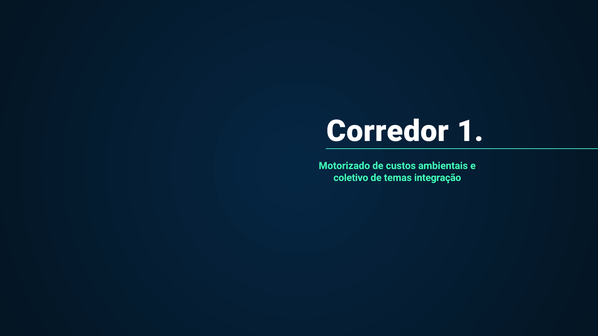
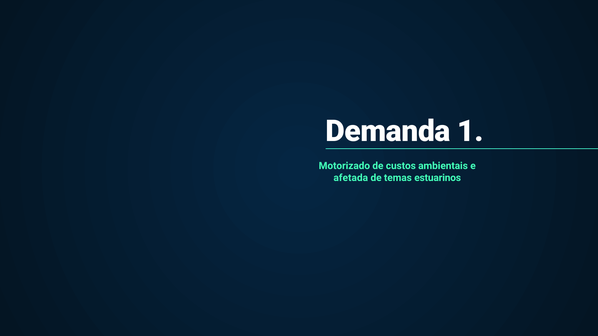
Corredor: Corredor -> Demanda (388, 131)
coletivo: coletivo -> afetada (351, 178)
integração: integração -> estuarinos (438, 178)
